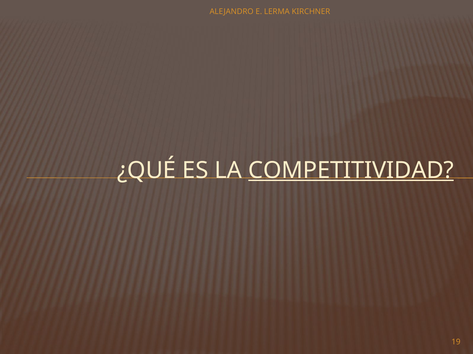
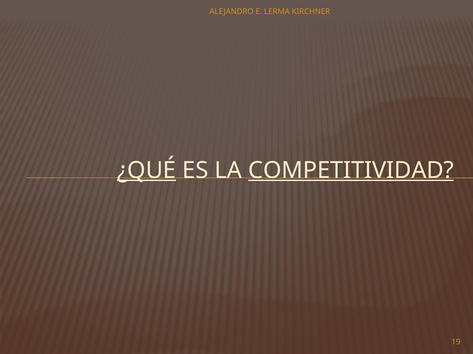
¿QUÉ underline: none -> present (147, 171)
